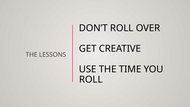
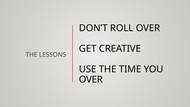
ROLL: ROLL -> OVER (91, 79)
